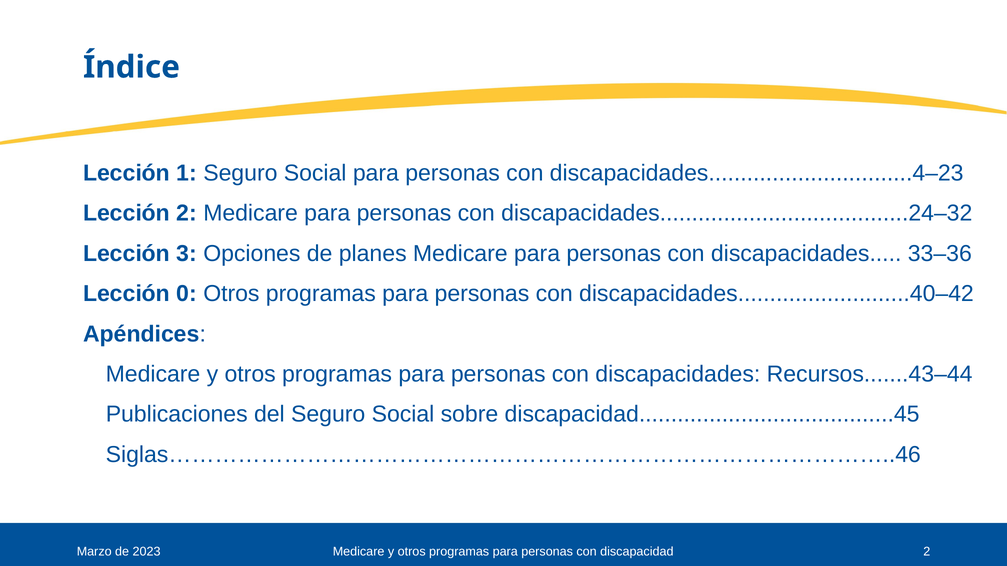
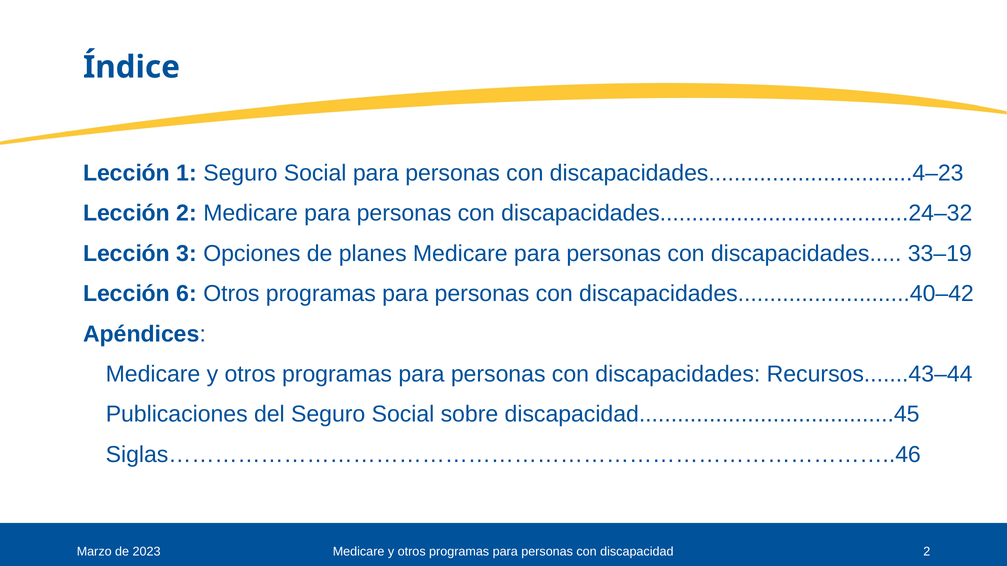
33–36: 33–36 -> 33–19 (940, 254)
0: 0 -> 6 (187, 294)
